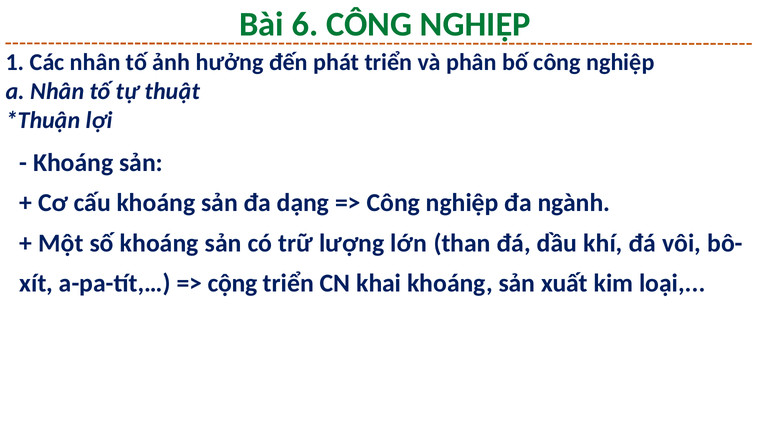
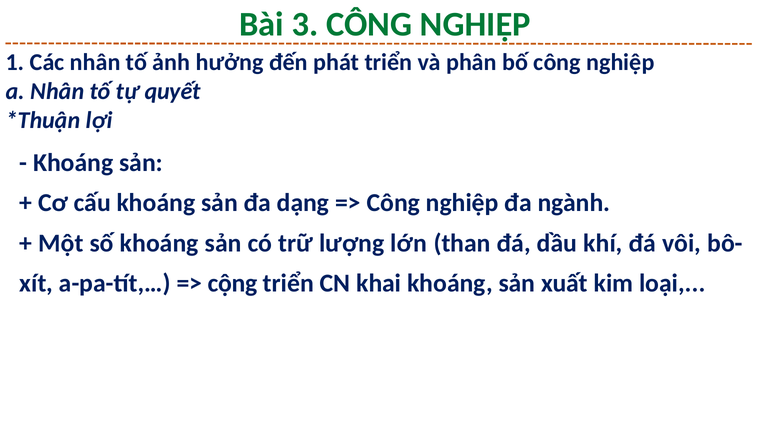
6: 6 -> 3 (305, 24)
thuật: thuật -> quyết (173, 91)
